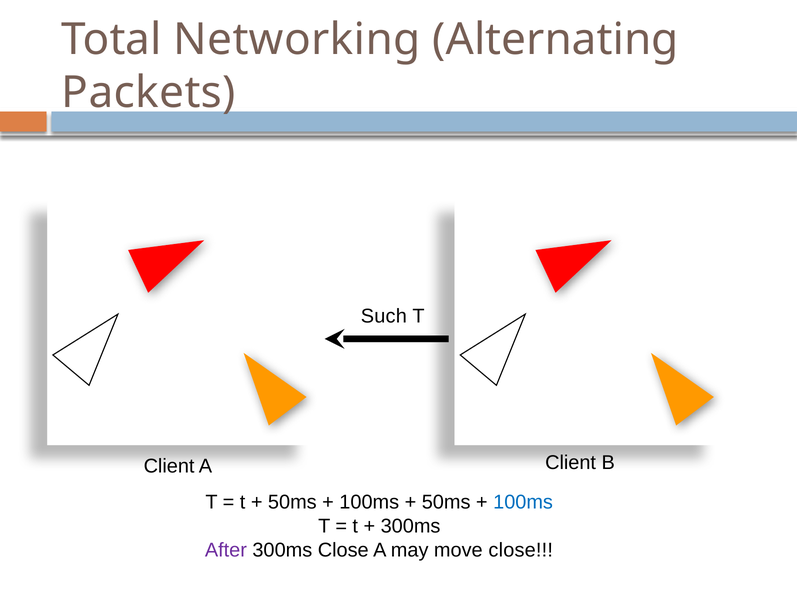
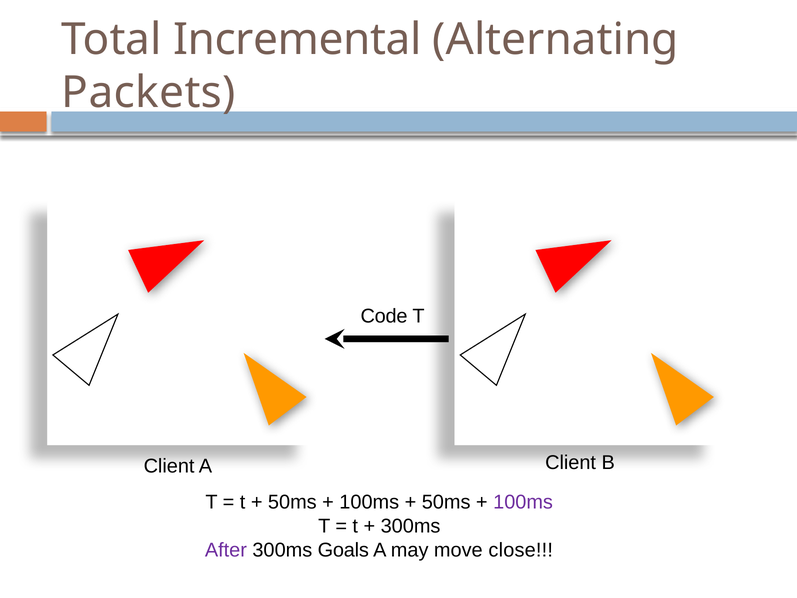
Networking: Networking -> Incremental (297, 40)
Such: Such -> Code (384, 316)
100ms colour: blue -> purple (523, 502)
300ms Close: Close -> Goals (343, 550)
